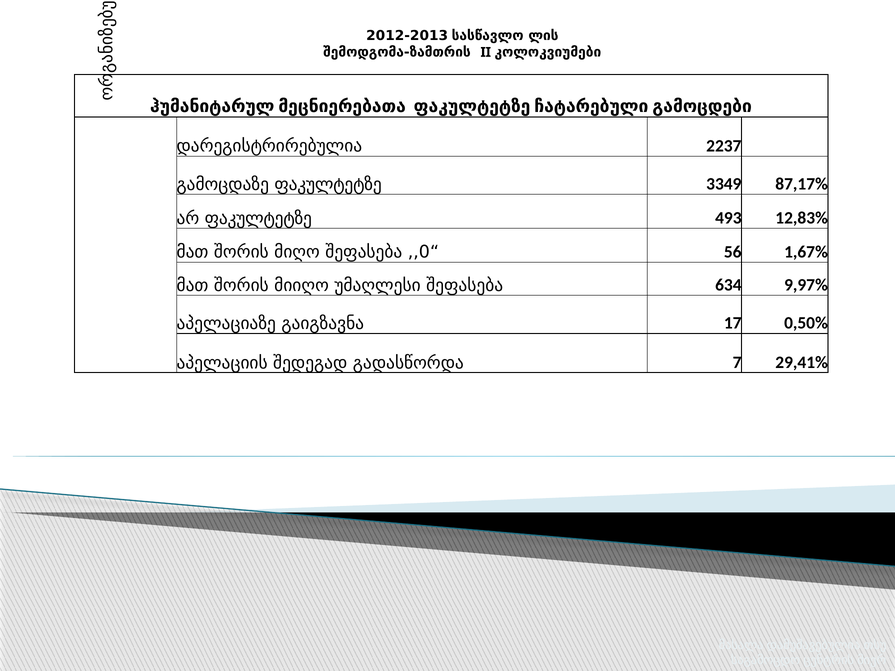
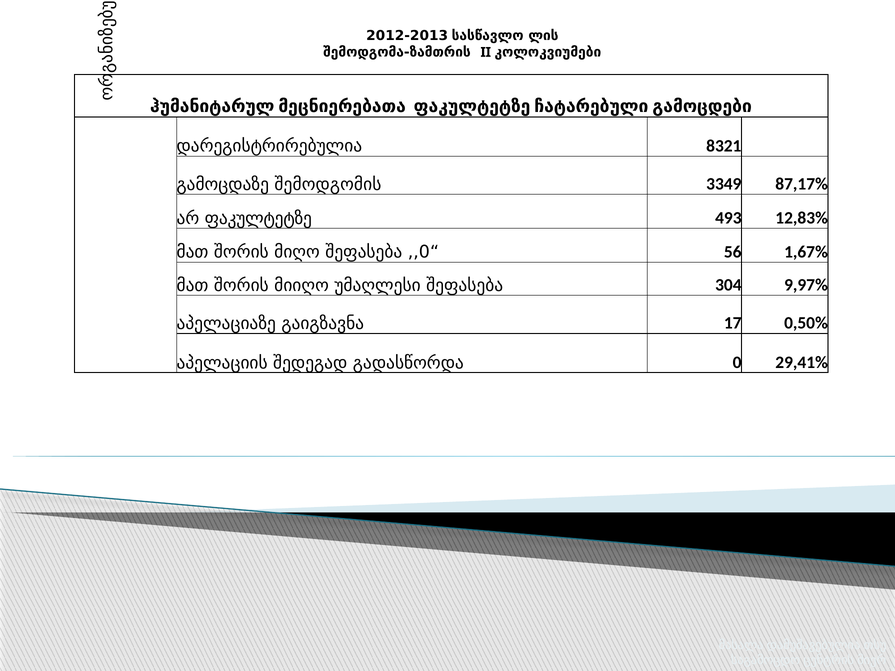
2237: 2237 -> 8321 (724, 146)
გამოცდაზე ფაკულტეტზე: ფაკულტეტზე -> შემოდგომის (328, 185)
634: 634 -> 304 (728, 285)
7: 7 -> 0 (737, 362)
